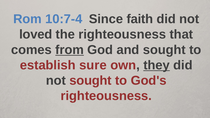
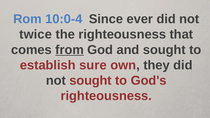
10:7-4: 10:7-4 -> 10:0-4 (64, 19)
faith: faith -> ever (140, 19)
loved: loved -> twice (36, 34)
they underline: present -> none (157, 65)
